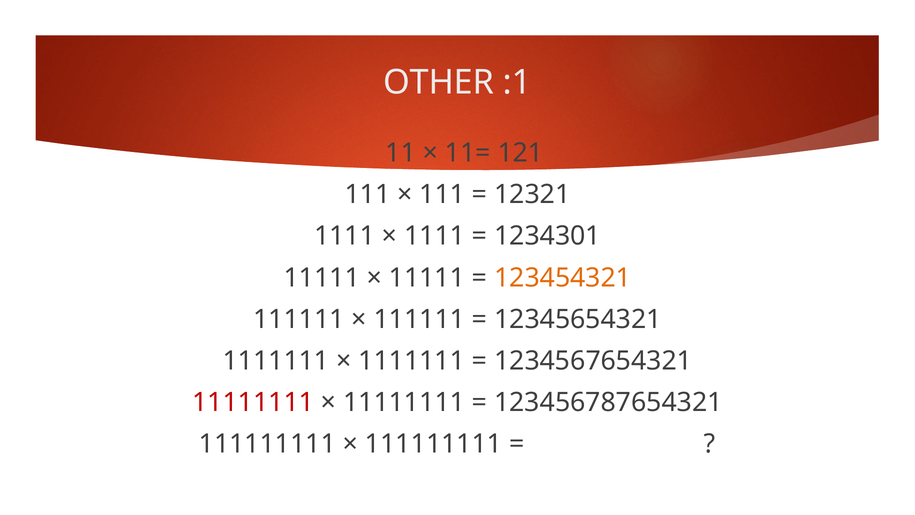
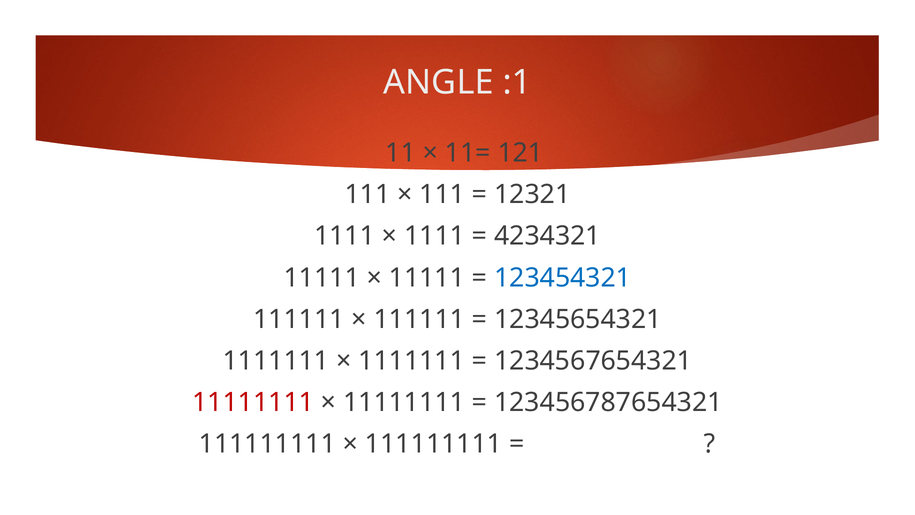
OTHER: OTHER -> ANGLE (438, 82)
1234301: 1234301 -> 4234321 (547, 236)
123454321 colour: orange -> blue (563, 278)
